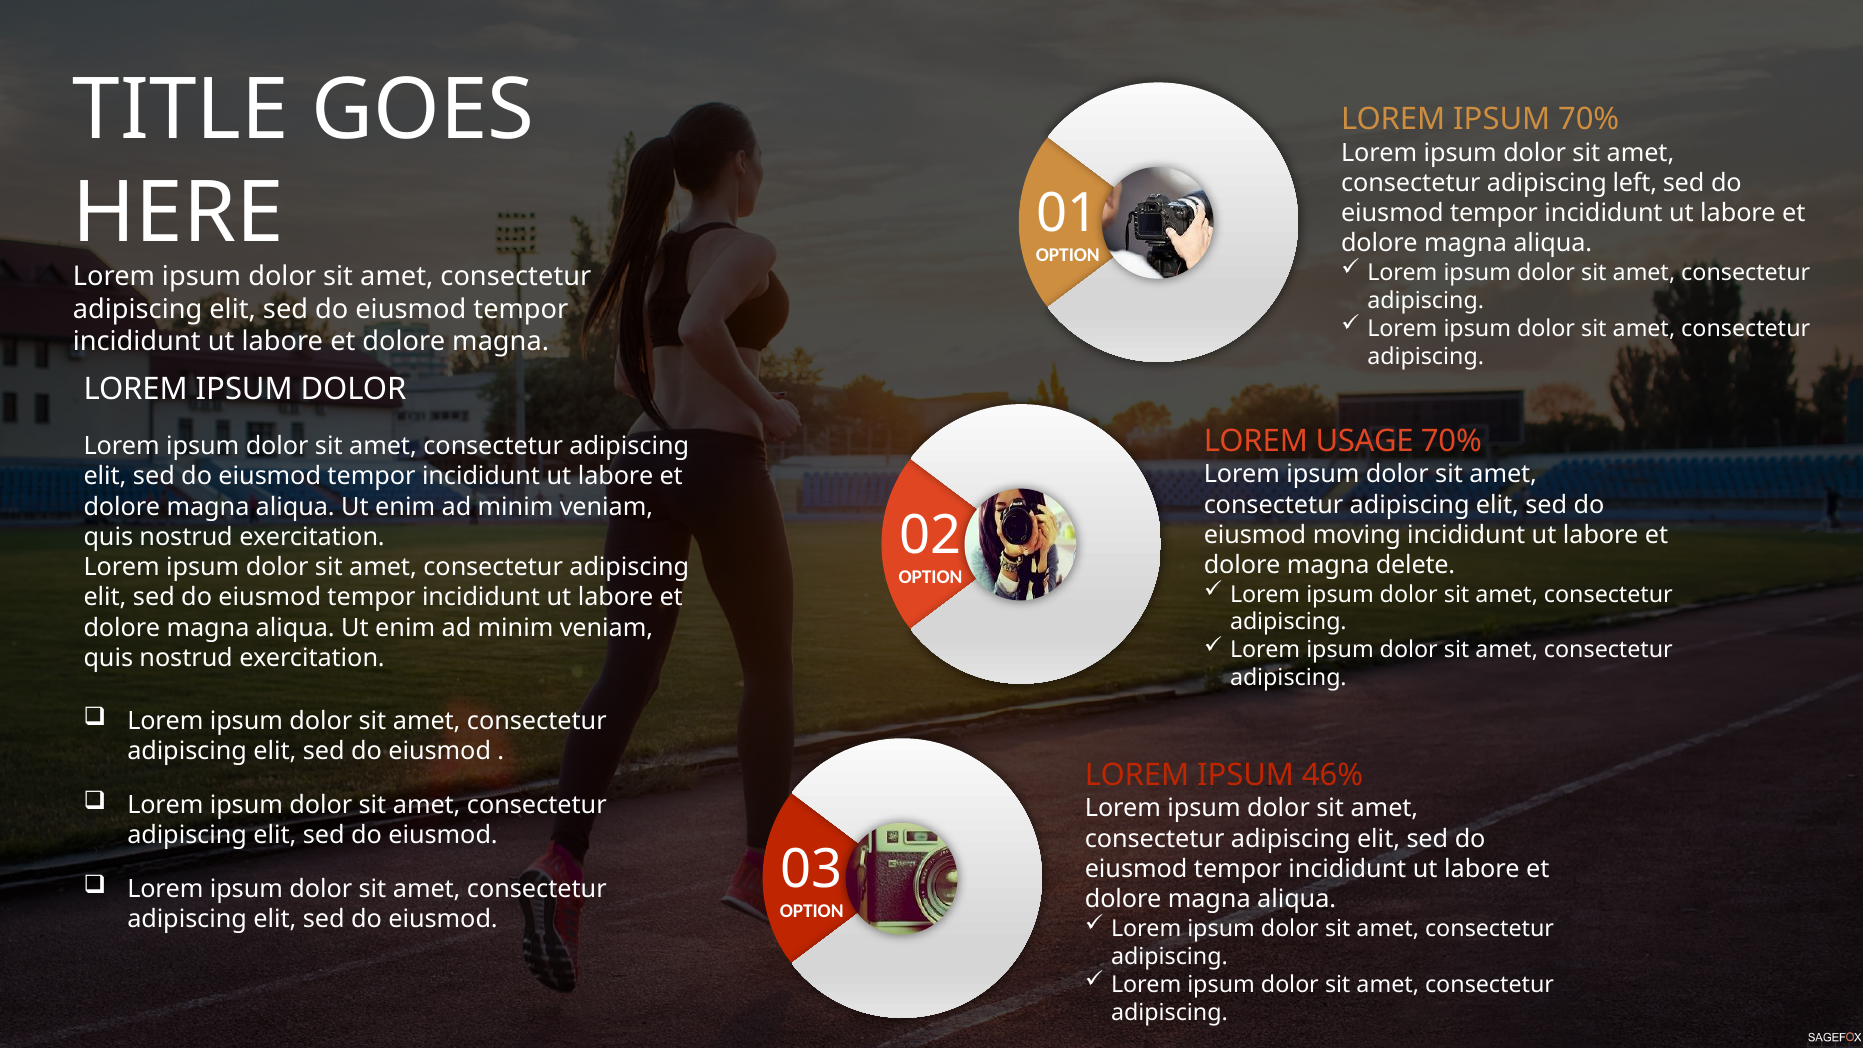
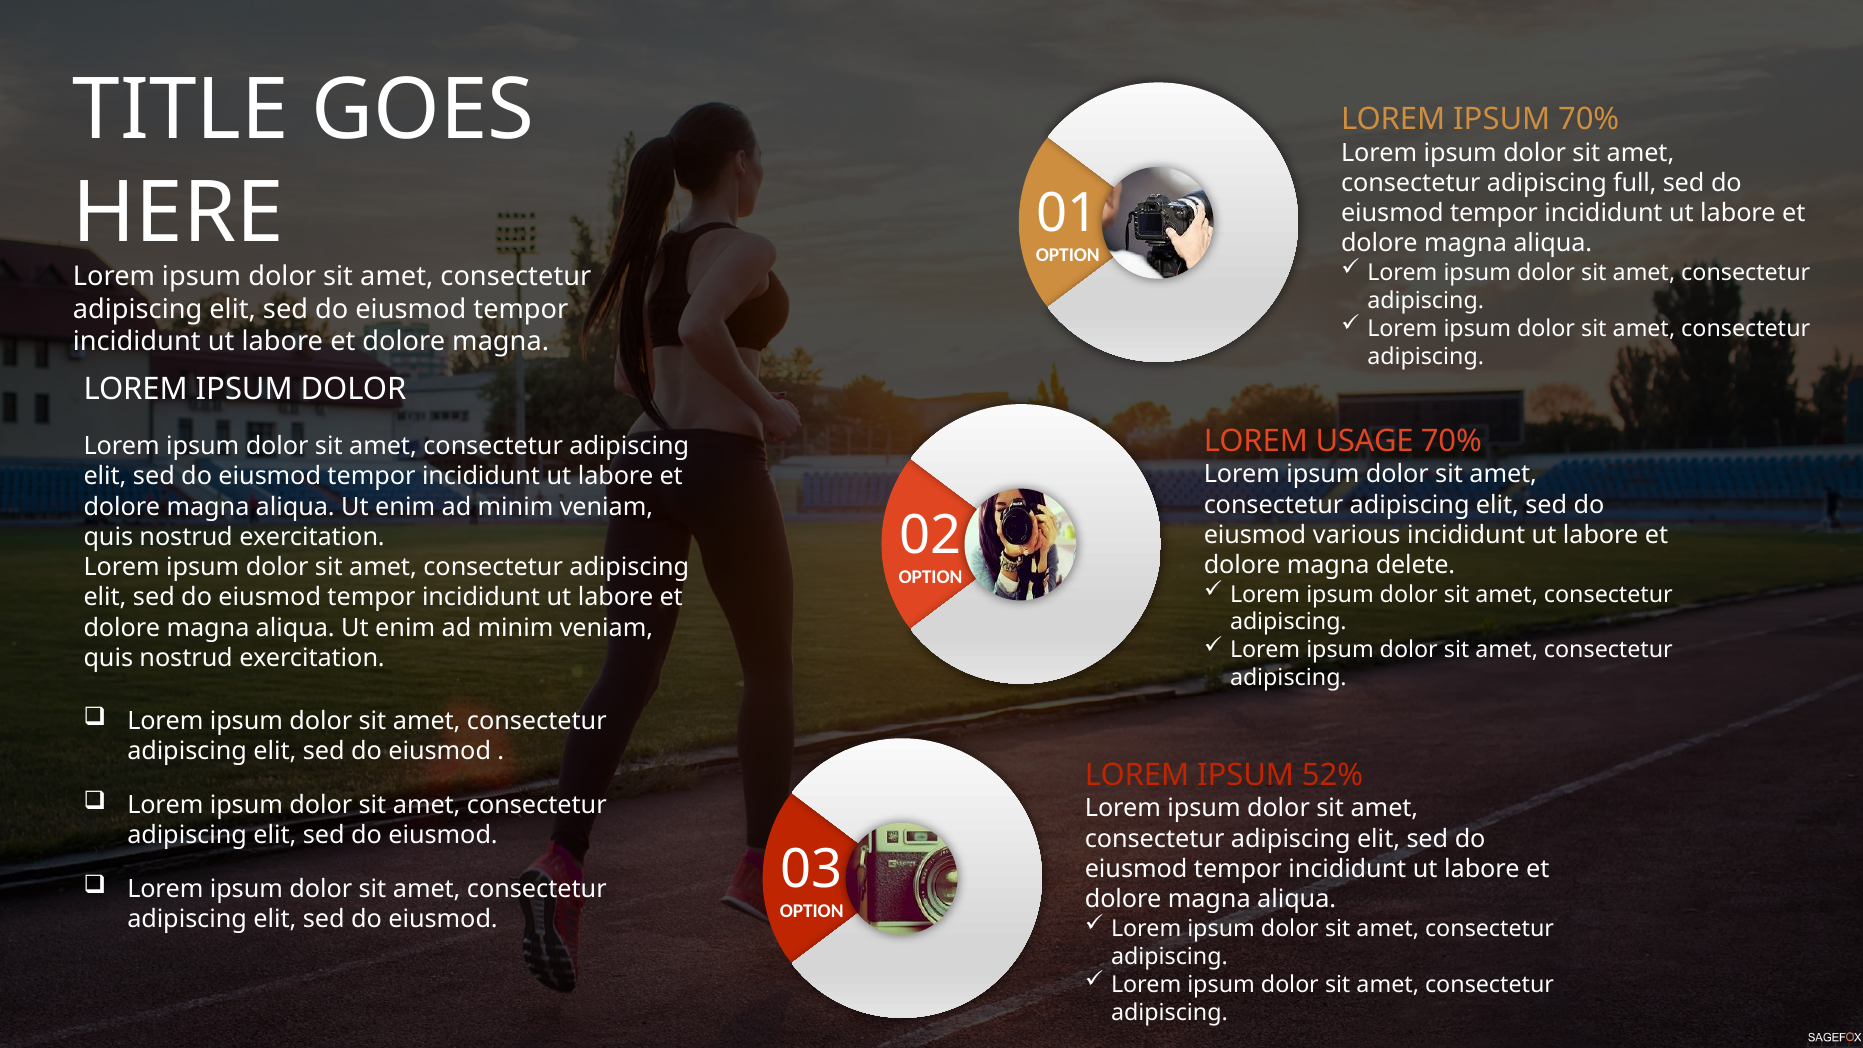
left: left -> full (1635, 183)
moving: moving -> various (1357, 535)
46%: 46% -> 52% (1333, 775)
